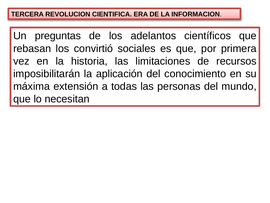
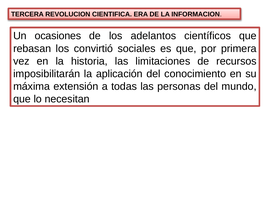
preguntas: preguntas -> ocasiones (58, 36)
